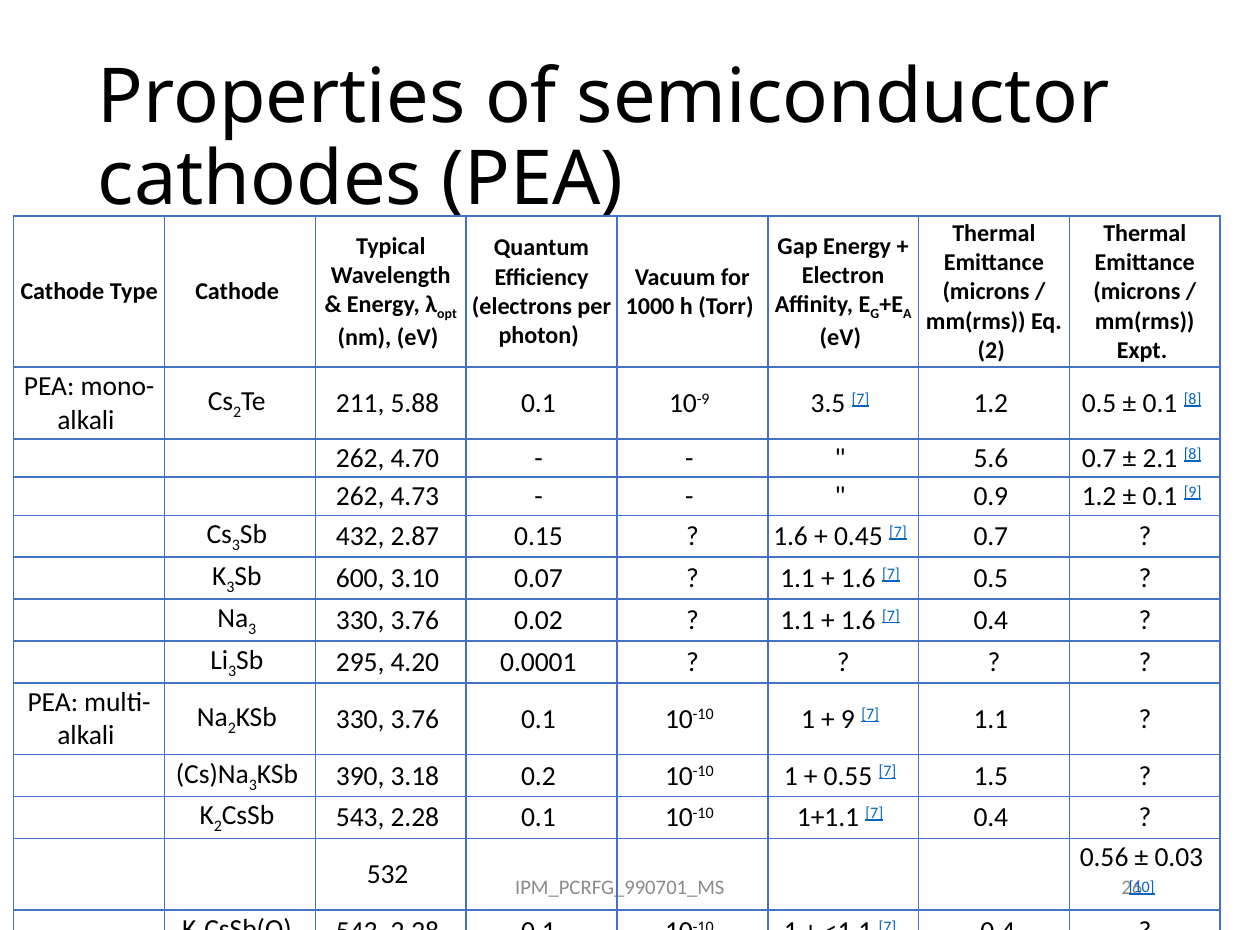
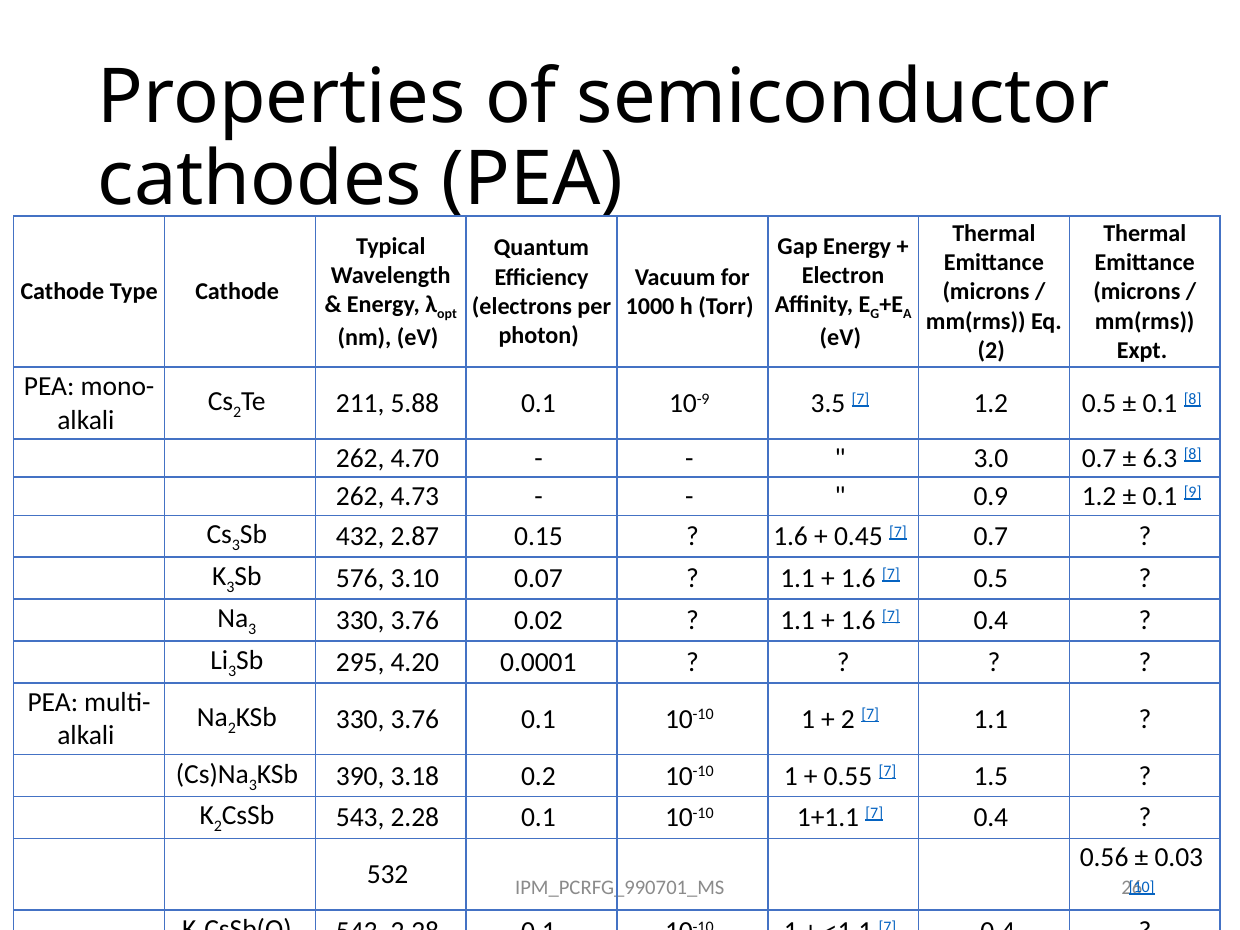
5.6: 5.6 -> 3.0 (991, 458)
2.1: 2.1 -> 6.3 (1160, 458)
600: 600 -> 576 (360, 578)
9: 9 -> 2 (848, 719)
